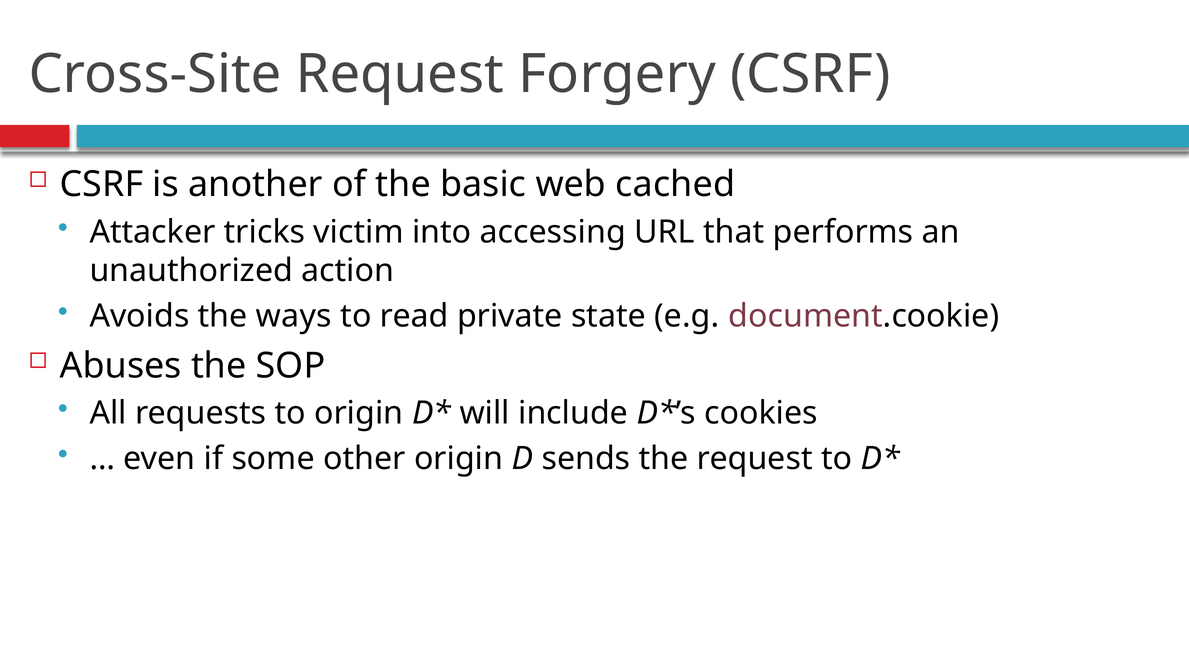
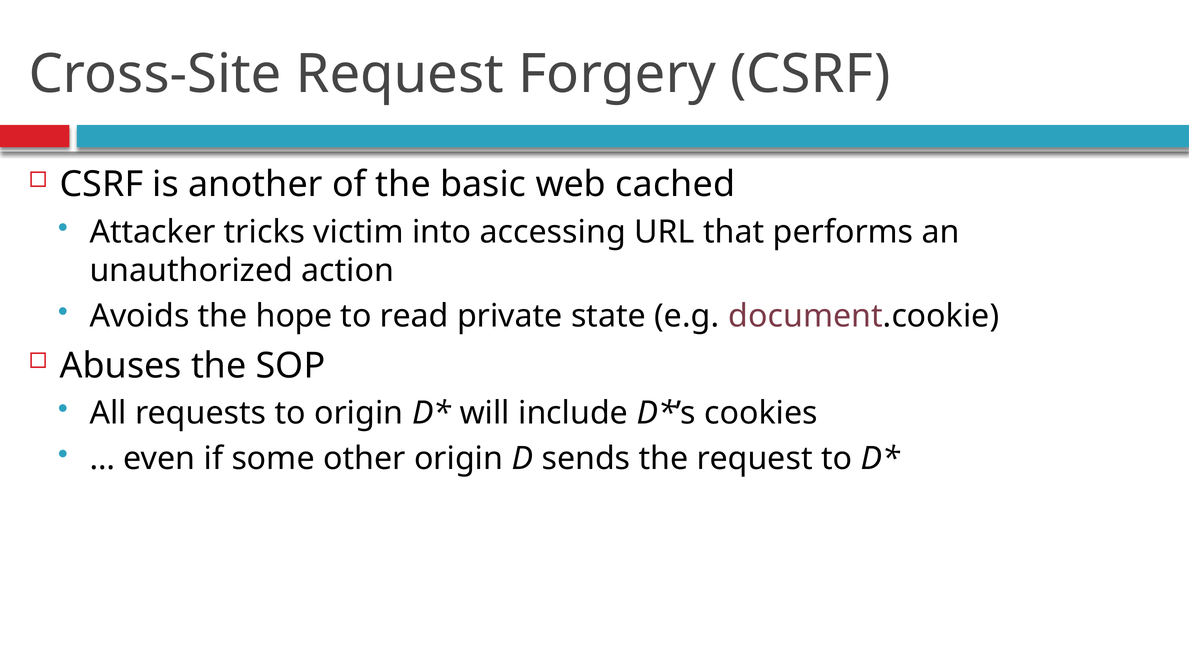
ways: ways -> hope (294, 316)
